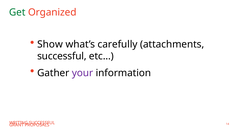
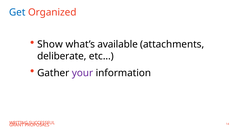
Get colour: green -> blue (17, 12)
carefully: carefully -> available (118, 44)
successful: successful -> deliberate (62, 56)
